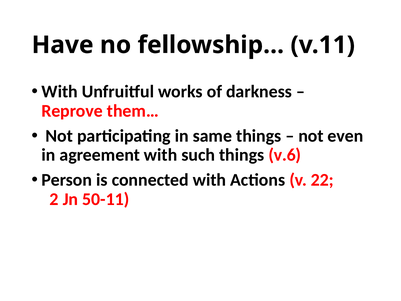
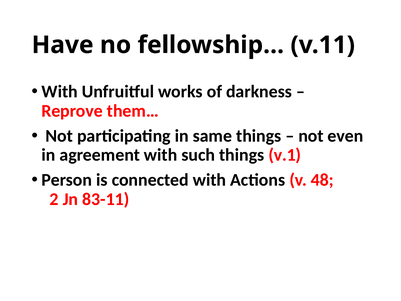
v.6: v.6 -> v.1 (285, 155)
22: 22 -> 48 (322, 180)
50-11: 50-11 -> 83-11 (106, 199)
